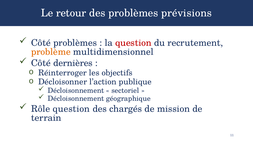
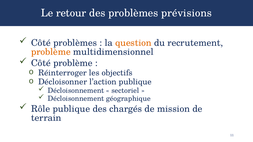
question colour: red -> orange (133, 43)
Côté dernières: dernières -> problème (73, 63)
Rôle question: question -> publique (71, 109)
